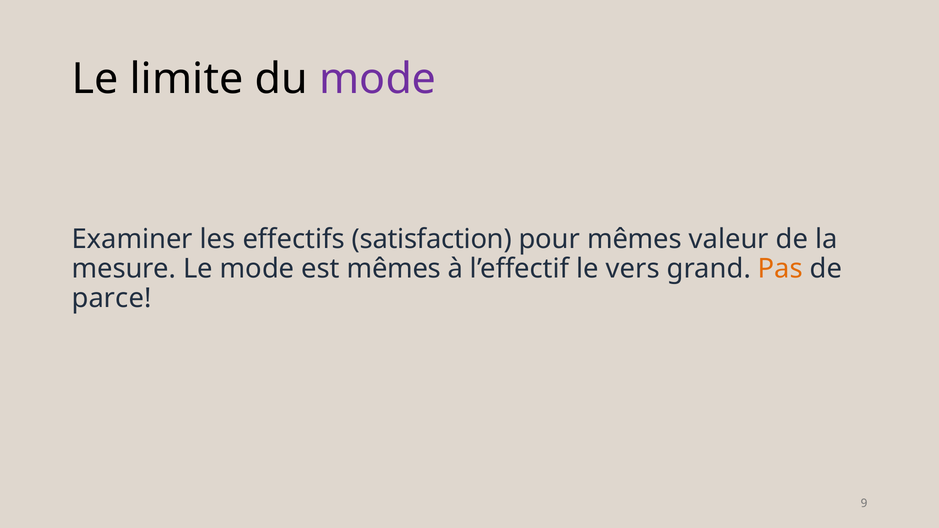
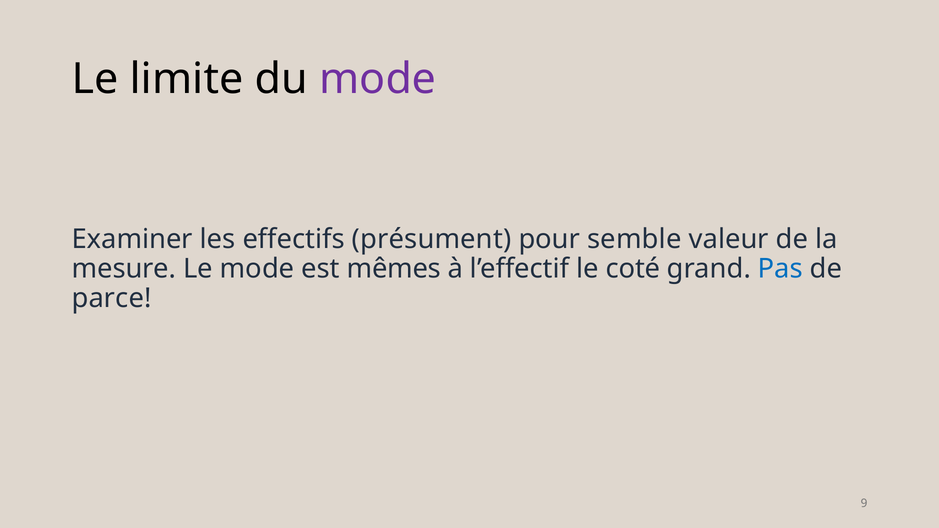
satisfaction: satisfaction -> présument (432, 239)
pour mêmes: mêmes -> semble (634, 239)
vers: vers -> coté (633, 269)
Pas colour: orange -> blue (780, 269)
